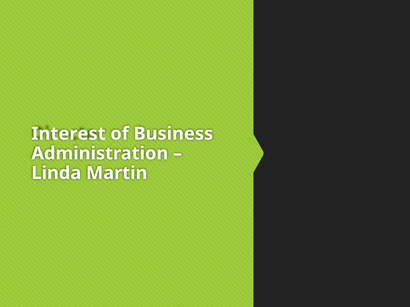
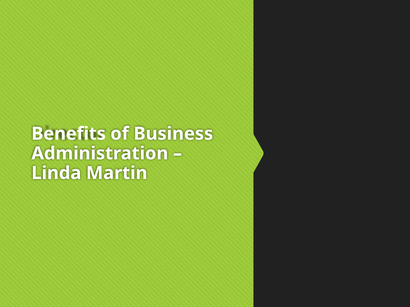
Interest: Interest -> Benefits (69, 134)
